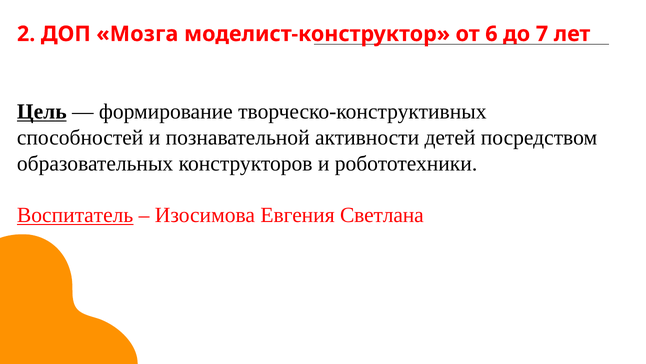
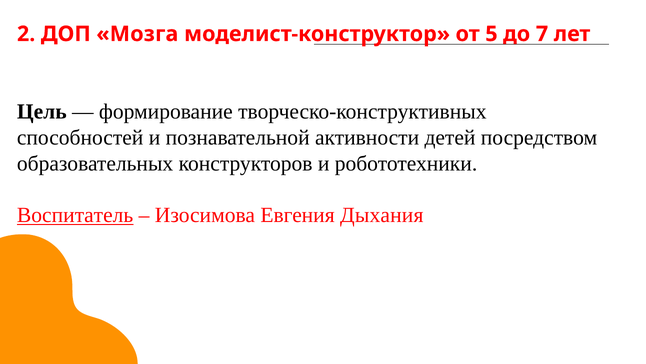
6: 6 -> 5 (491, 34)
Цель underline: present -> none (42, 111)
Светлана: Светлана -> Дыхания (382, 215)
